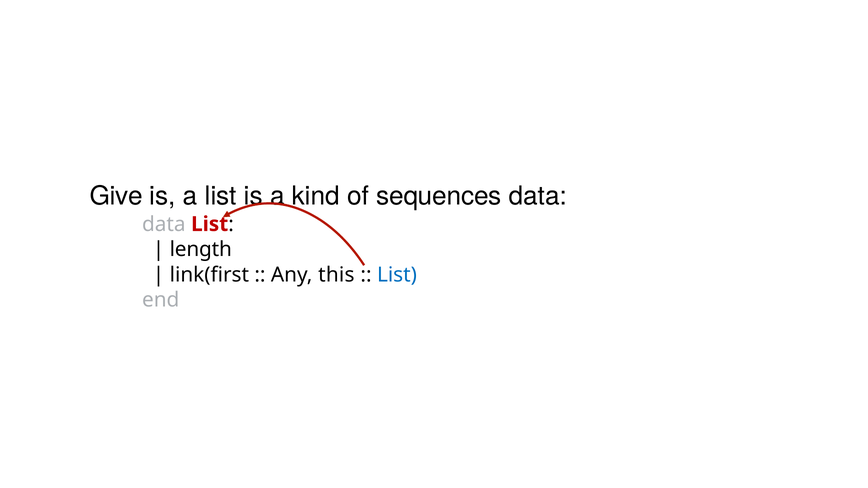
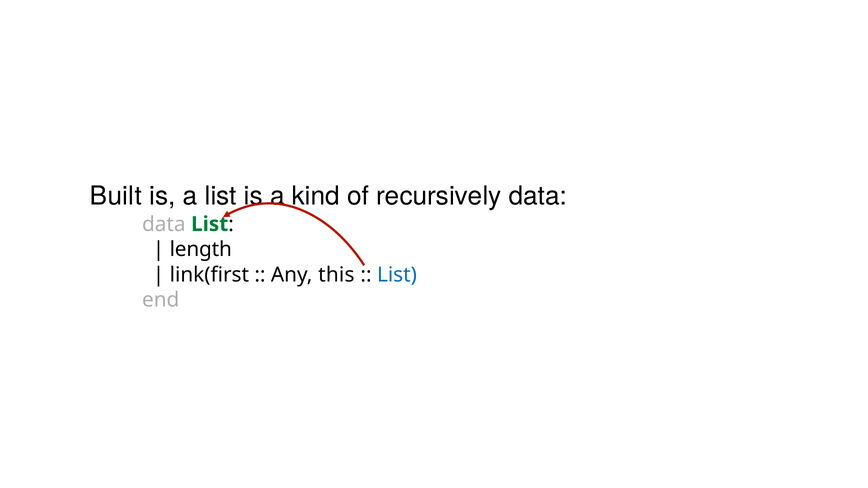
Give: Give -> Built (116, 196)
sequences: sequences -> recursively (439, 196)
List colour: red -> green (210, 224)
